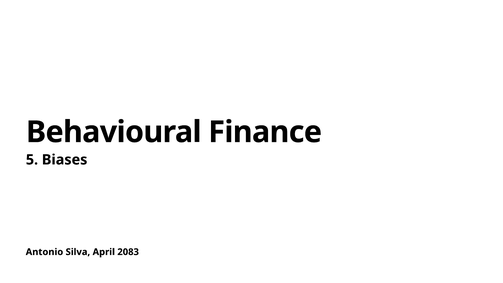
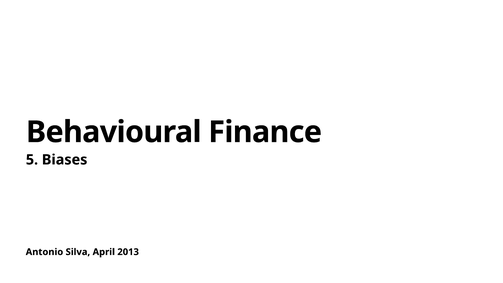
2083: 2083 -> 2013 (128, 252)
